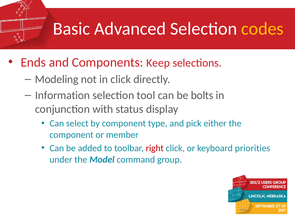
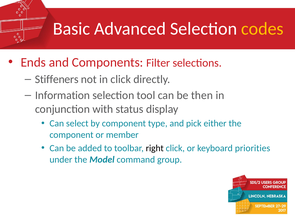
Keep: Keep -> Filter (158, 63)
Modeling: Modeling -> Stiffeners (57, 79)
bolts: bolts -> then (202, 95)
right colour: red -> black (155, 148)
